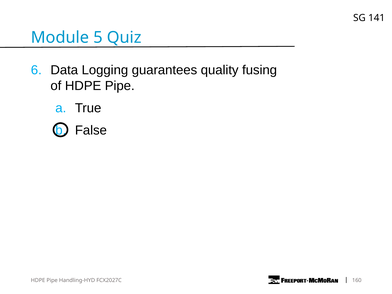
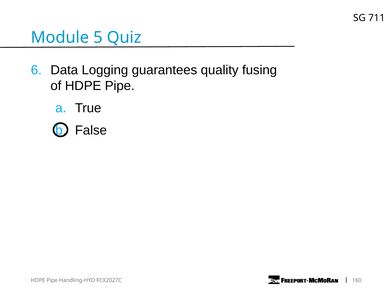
141: 141 -> 711 (377, 18)
